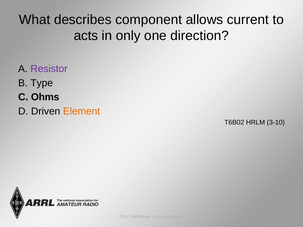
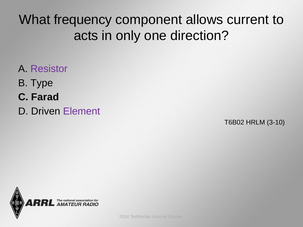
describes: describes -> frequency (83, 20)
Ohms: Ohms -> Farad (45, 97)
Element colour: orange -> purple (82, 111)
